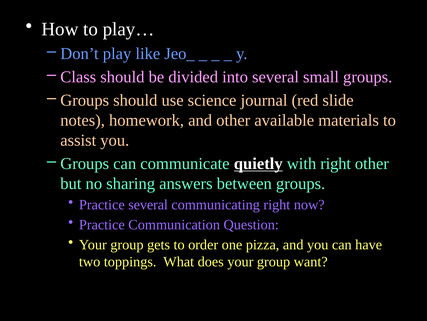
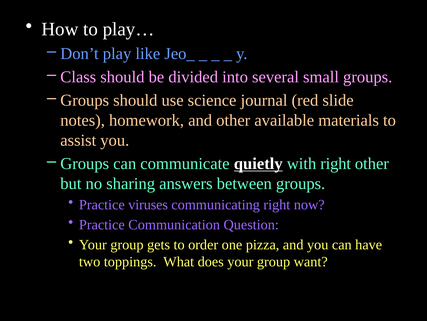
Practice several: several -> viruses (148, 204)
